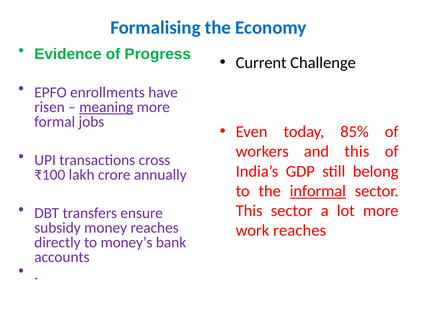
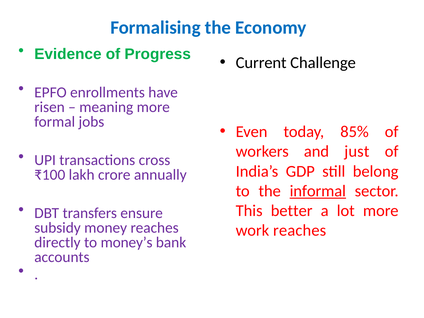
meaning underline: present -> none (106, 107)
and this: this -> just (357, 152)
This sector: sector -> better (292, 211)
